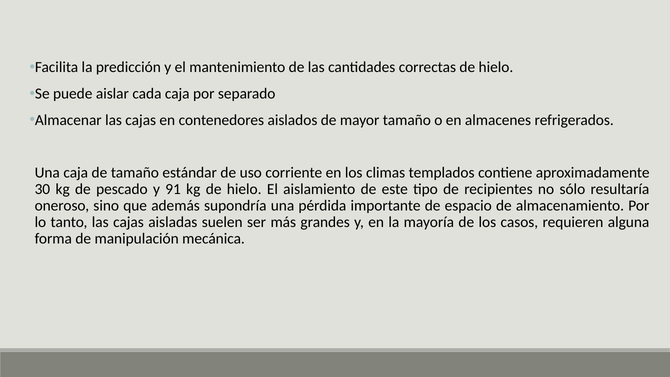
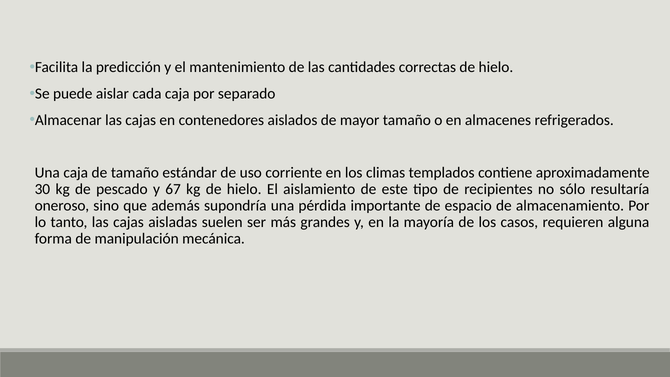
91: 91 -> 67 (173, 189)
